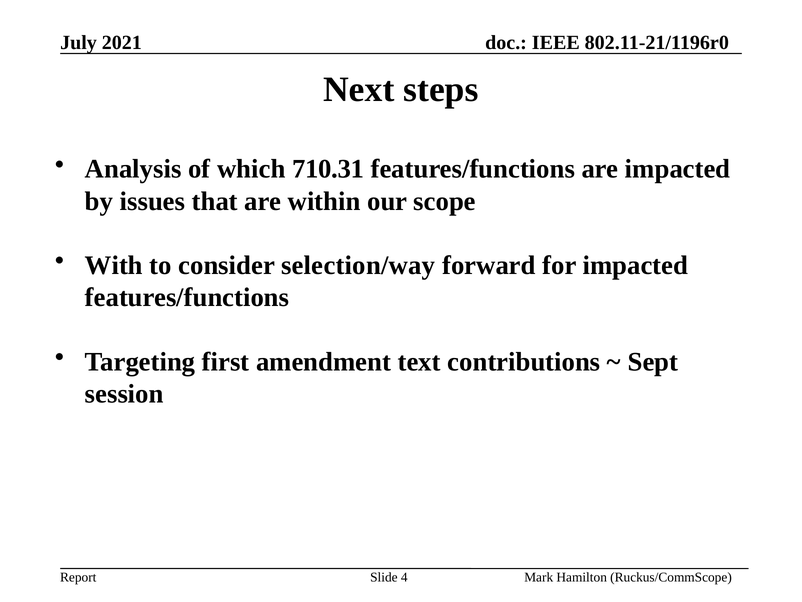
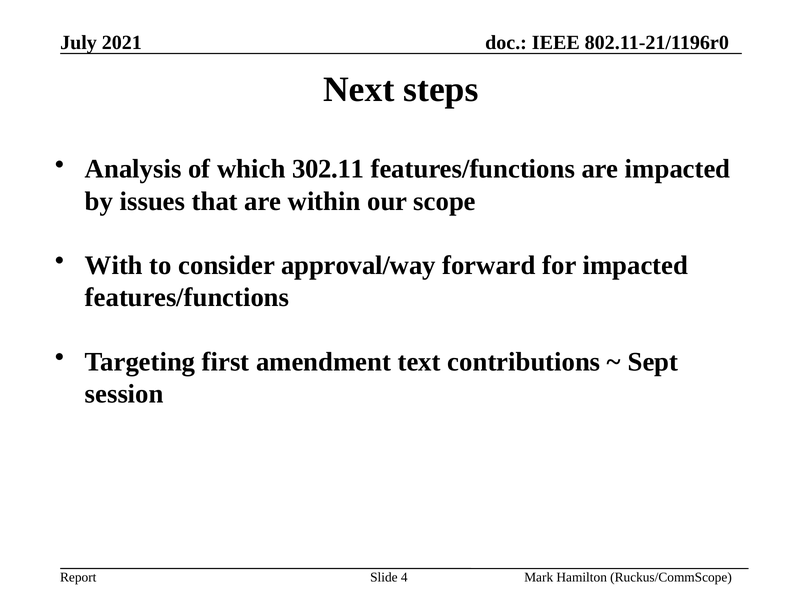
710.31: 710.31 -> 302.11 (328, 169)
selection/way: selection/way -> approval/way (358, 265)
